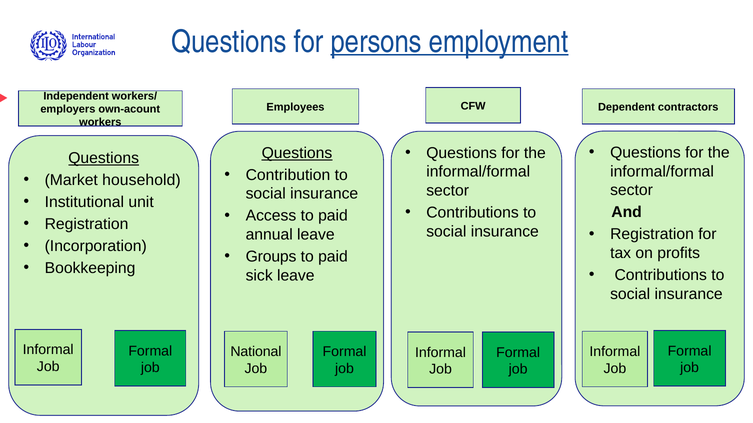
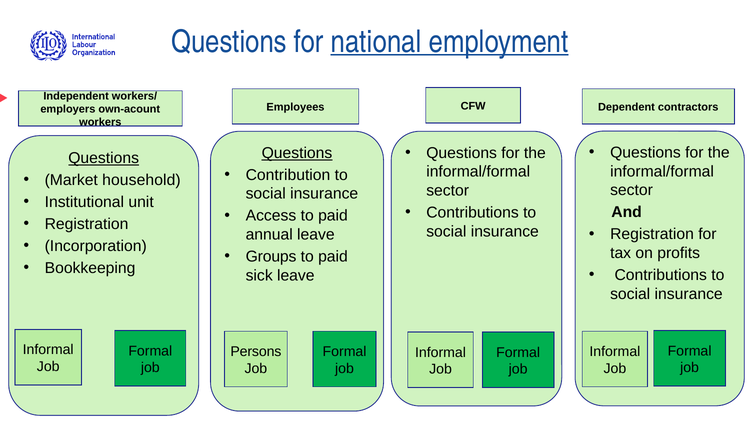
persons: persons -> national (376, 42)
National: National -> Persons (256, 352)
